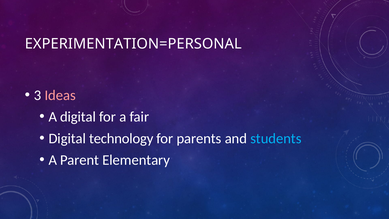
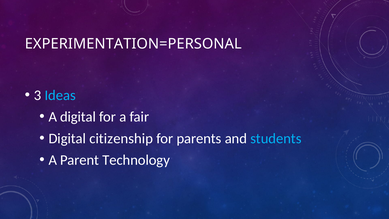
Ideas colour: pink -> light blue (60, 95)
technology: technology -> citizenship (121, 138)
Elementary: Elementary -> Technology (136, 160)
